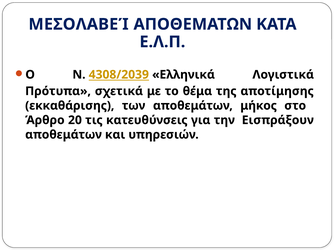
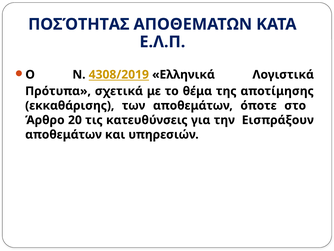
ΜΕΣΟΛΑΒΕΊ: ΜΕΣΟΛΑΒΕΊ -> ΠΟΣΌΤΗΤΑΣ (79, 24)
4308/2039: 4308/2039 -> 4308/2019 (119, 74)
μήκος: μήκος -> όποτε (259, 105)
